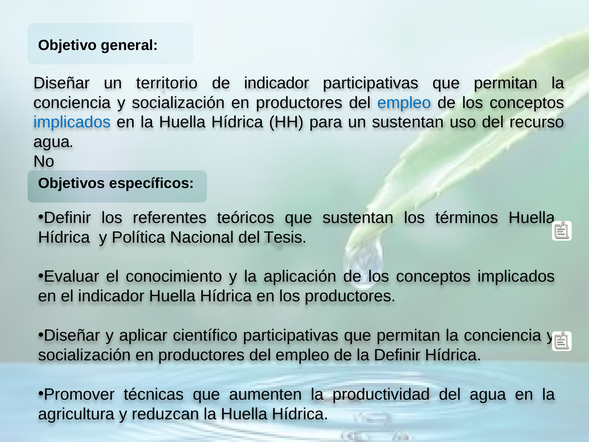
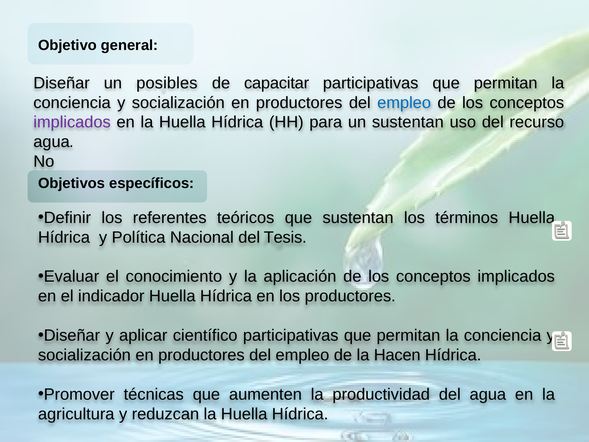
territorio: territorio -> posibles (167, 83)
de indicador: indicador -> capacitar (277, 83)
implicados colour: blue -> purple (72, 122)
la Definir: Definir -> Hacen (397, 355)
